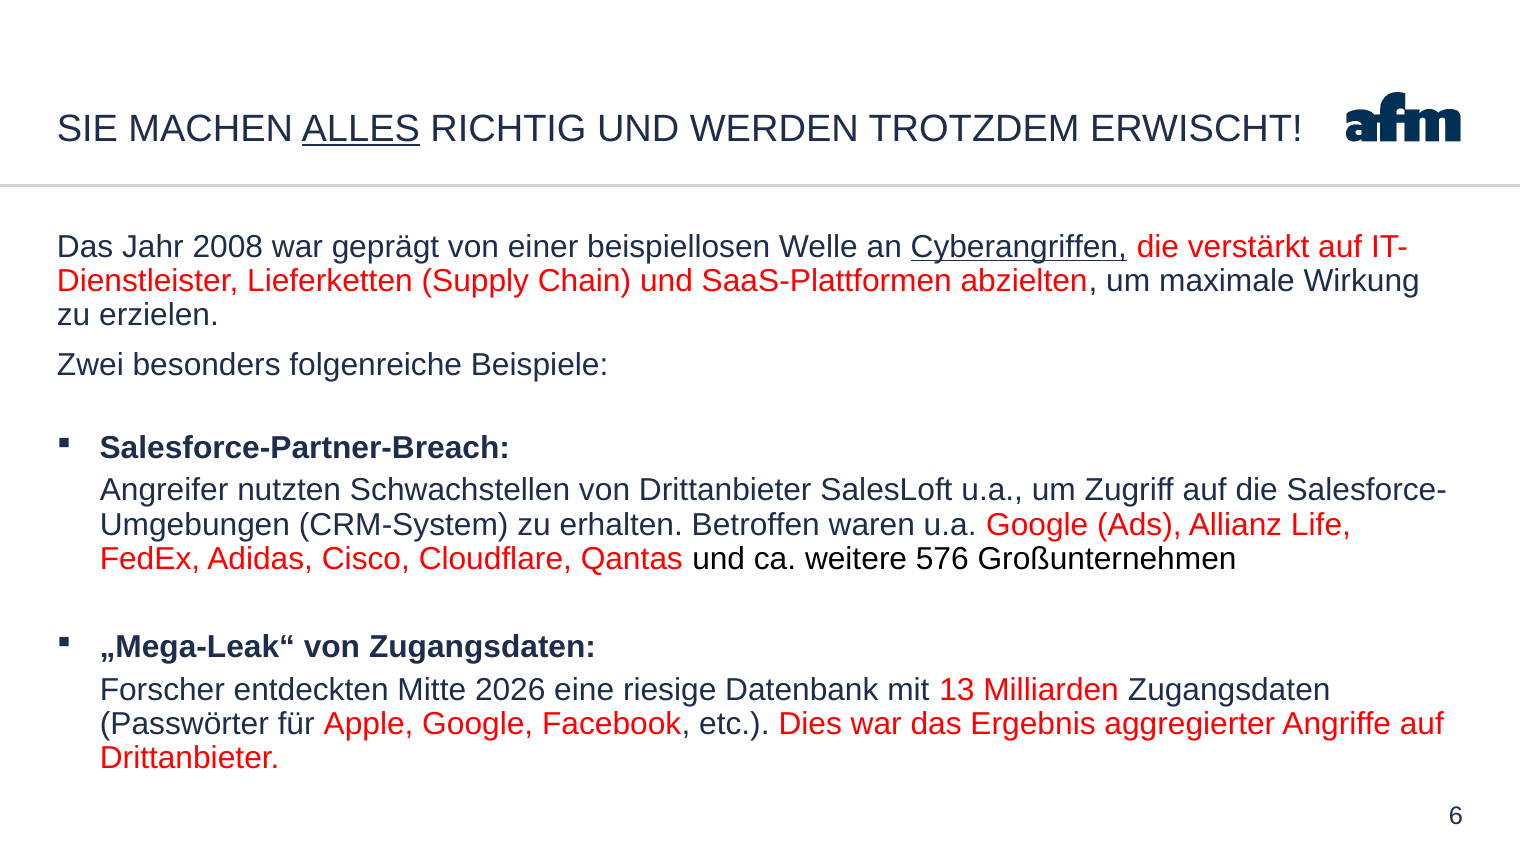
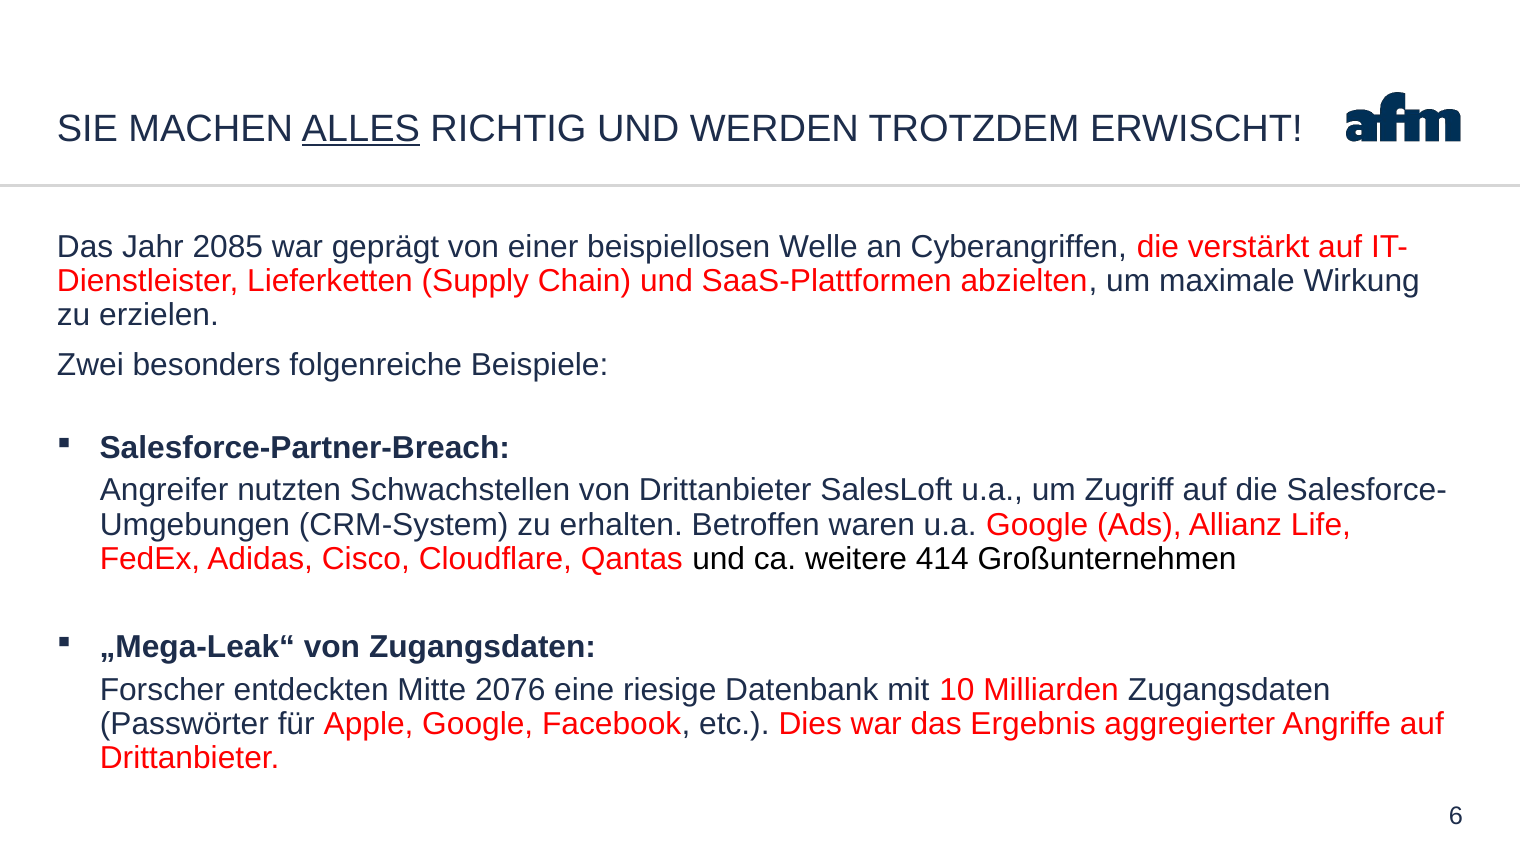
2008: 2008 -> 2085 (228, 247)
Cyberangriffen underline: present -> none (1019, 247)
576: 576 -> 414 (942, 559)
2026: 2026 -> 2076 (510, 690)
13: 13 -> 10 (957, 690)
